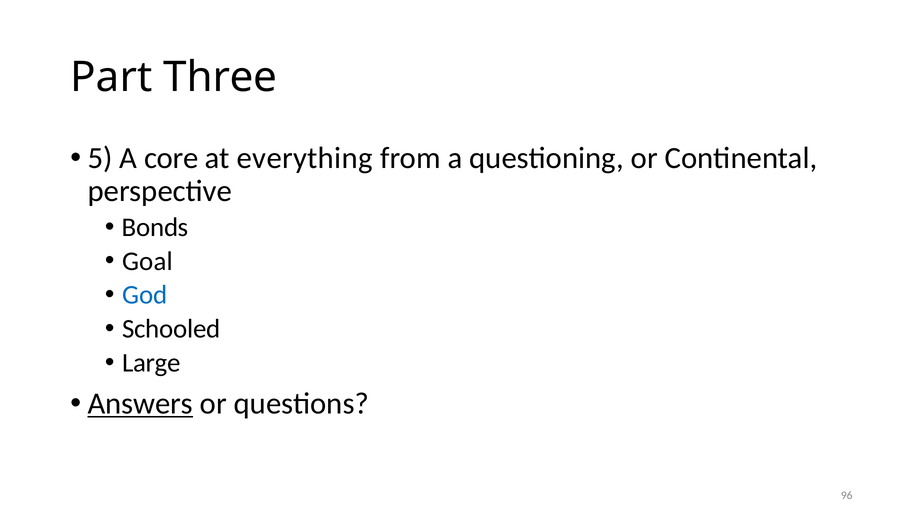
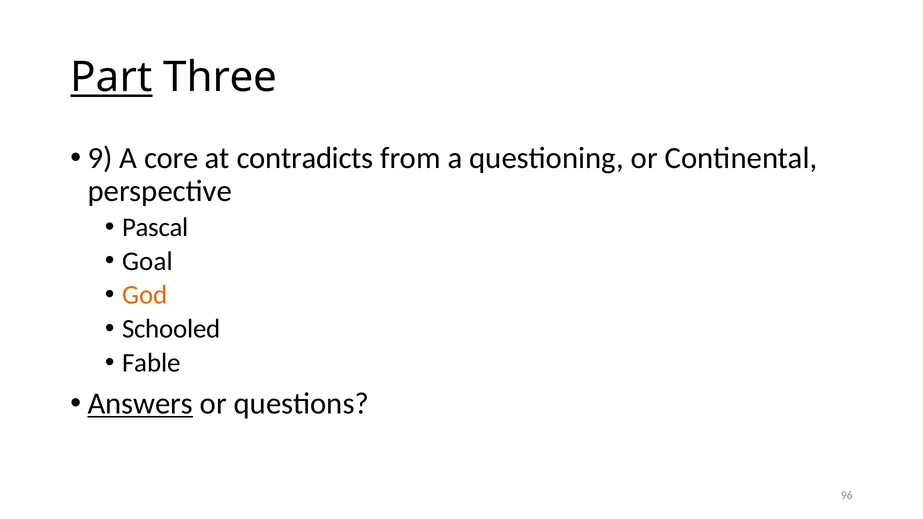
Part underline: none -> present (111, 78)
5: 5 -> 9 (100, 158)
everything: everything -> contradicts (305, 158)
Bonds: Bonds -> Pascal (155, 227)
God colour: blue -> orange (145, 295)
Large: Large -> Fable (151, 363)
